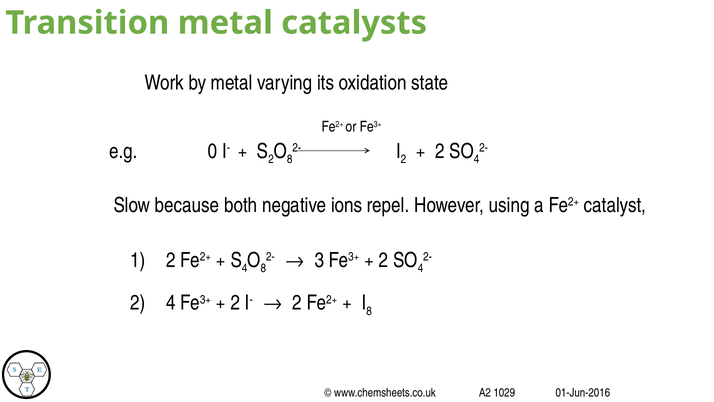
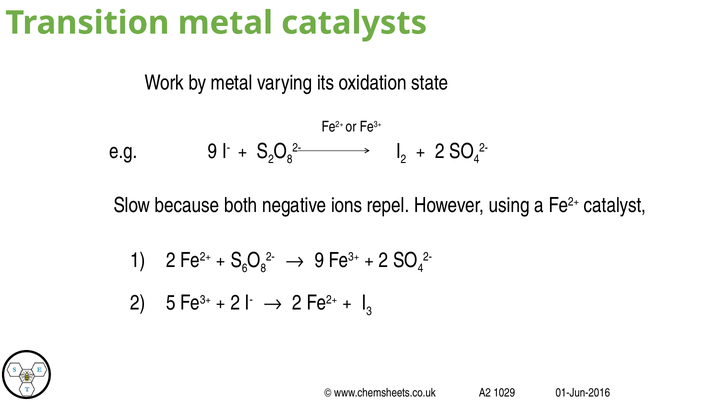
e.g 0: 0 -> 9 (213, 151)
4: 4 -> 6 (245, 268)
3: 3 -> 9 (319, 260)
2 4: 4 -> 5 (171, 303)
8: 8 -> 3 (369, 311)
